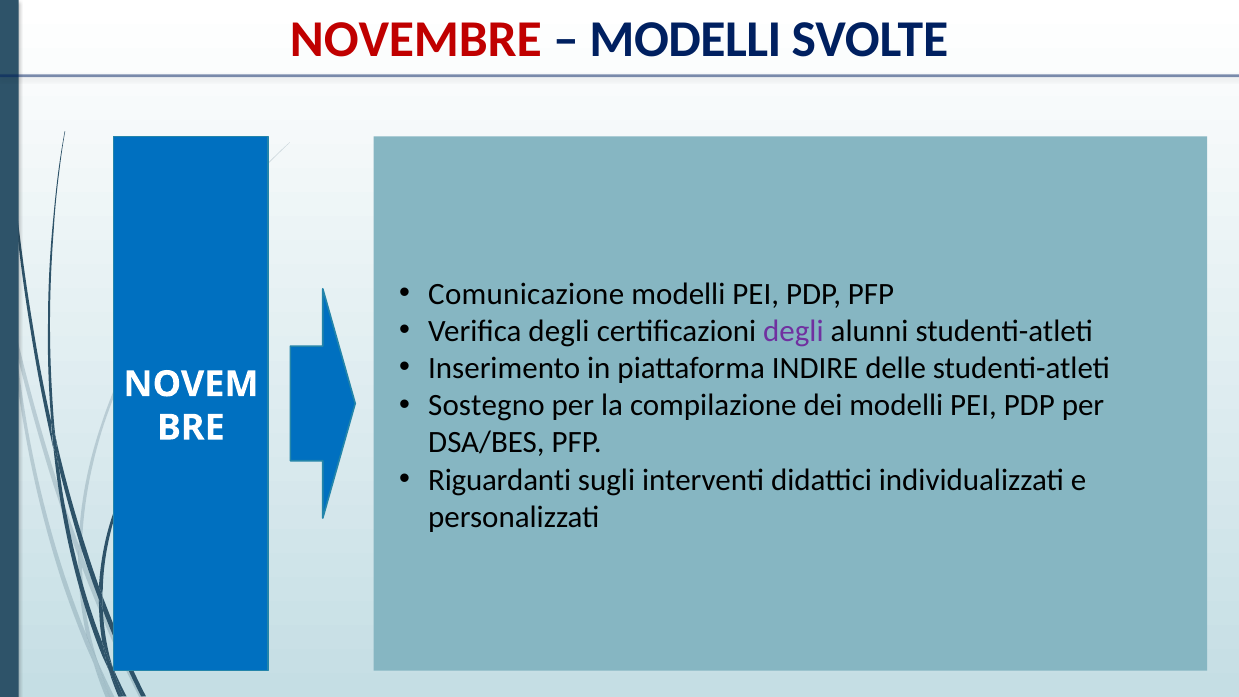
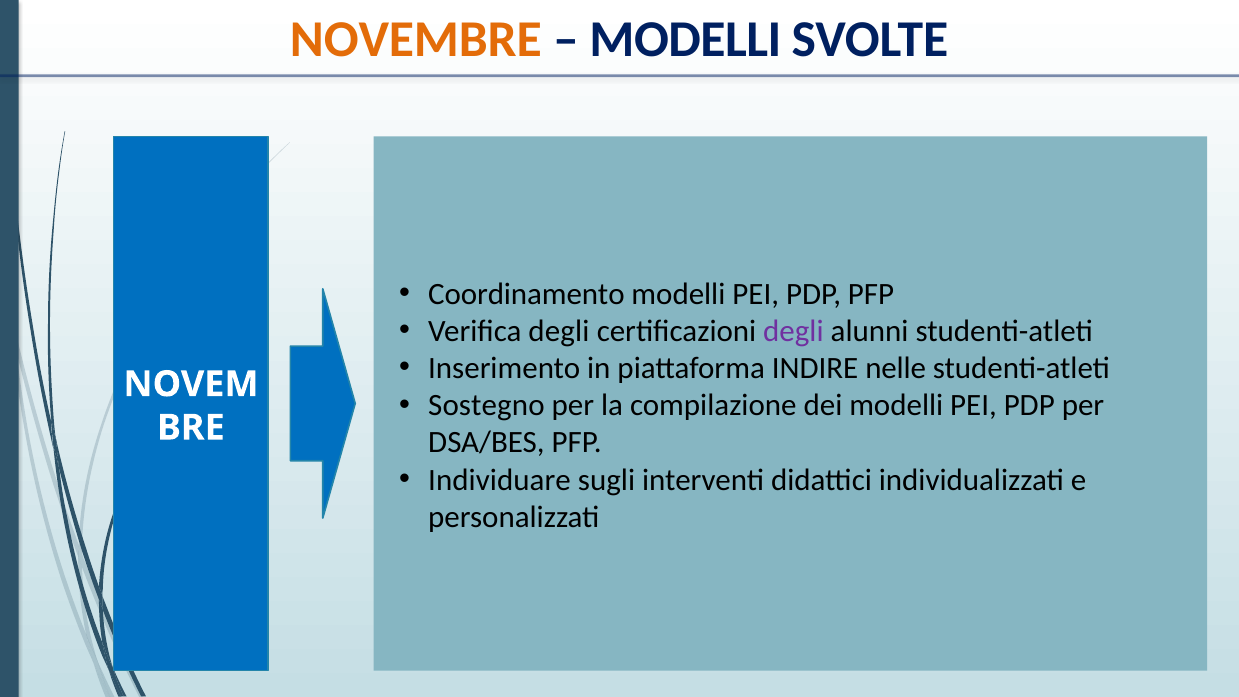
NOVEMBRE colour: red -> orange (416, 39)
Comunicazione: Comunicazione -> Coordinamento (526, 294)
delle: delle -> nelle (896, 368)
Riguardanti: Riguardanti -> Individuare (500, 480)
